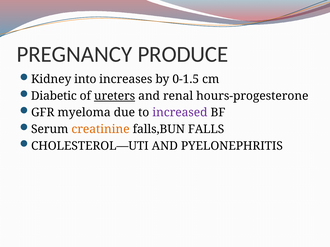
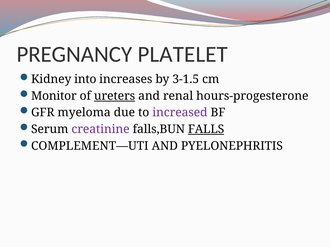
PRODUCE: PRODUCE -> PLATELET (183, 55)
0-1.5: 0-1.5 -> 3-1.5 (186, 79)
Diabetic: Diabetic -> Monitor (54, 96)
creatinine colour: orange -> purple (101, 129)
FALLS underline: none -> present (206, 129)
CHOLESTEROL—UTI: CHOLESTEROL—UTI -> COMPLEMENT—UTI (90, 146)
